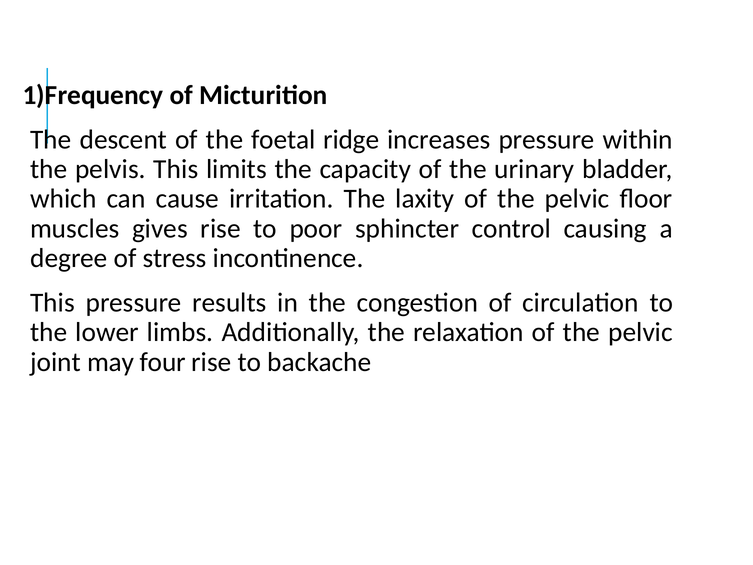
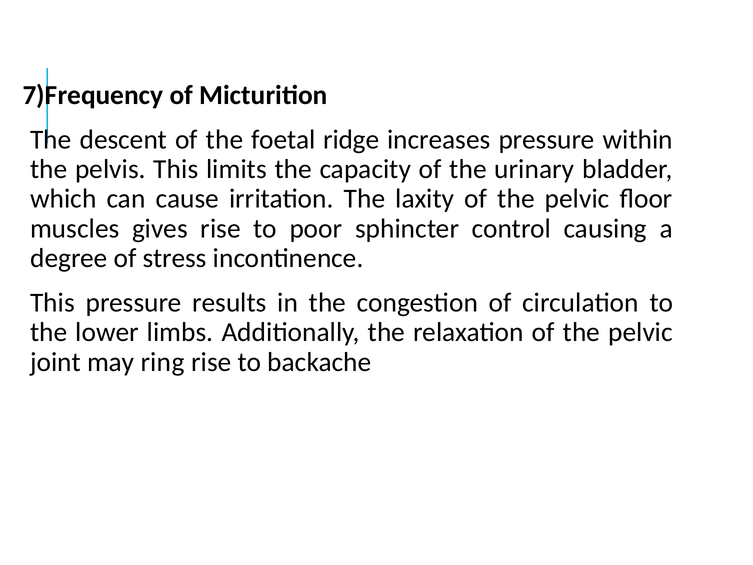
1)Frequency: 1)Frequency -> 7)Frequency (93, 95)
four: four -> ring (162, 362)
